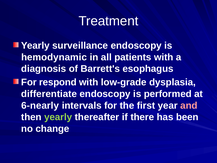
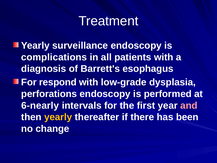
hemodynamic: hemodynamic -> complications (54, 57)
differentiate: differentiate -> perforations (49, 94)
yearly colour: light green -> yellow (58, 117)
